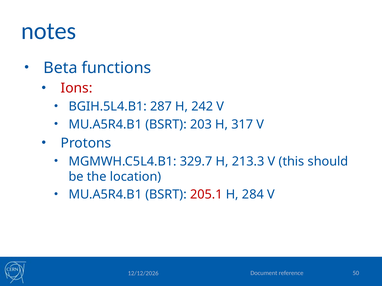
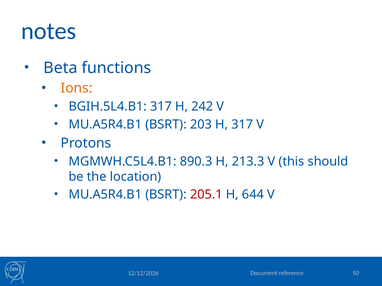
Ions colour: red -> orange (77, 88)
BGIH.5L4.B1 287: 287 -> 317 (161, 107)
329.7: 329.7 -> 890.3 (196, 162)
284: 284 -> 644 (253, 195)
